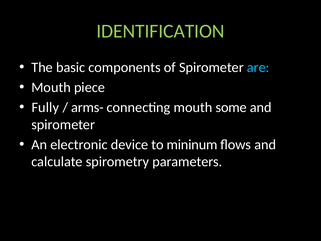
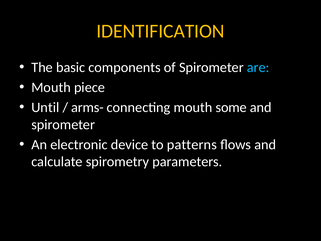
IDENTIFICATION colour: light green -> yellow (160, 31)
Fully: Fully -> Until (45, 107)
mininum: mininum -> patterns (192, 144)
